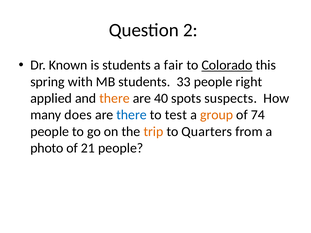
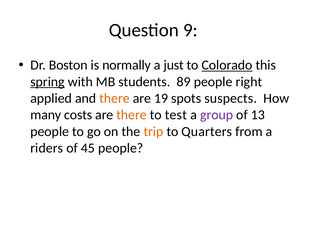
2: 2 -> 9 (190, 30)
Known: Known -> Boston (68, 65)
is students: students -> normally (127, 65)
fair: fair -> just (174, 65)
spring underline: none -> present (48, 82)
33: 33 -> 89 (184, 82)
40: 40 -> 19 (161, 98)
does: does -> costs (78, 115)
there colour: blue -> orange (132, 115)
group colour: orange -> purple (217, 115)
74: 74 -> 13 (258, 115)
photo: photo -> riders (47, 148)
21: 21 -> 45 (88, 148)
